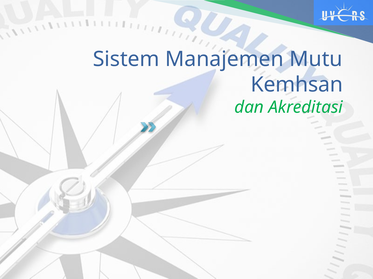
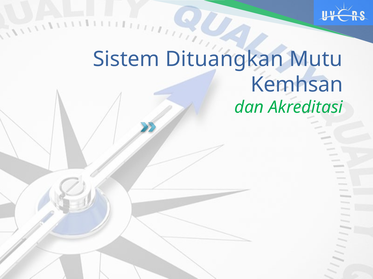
Manajemen: Manajemen -> Dituangkan (224, 59)
